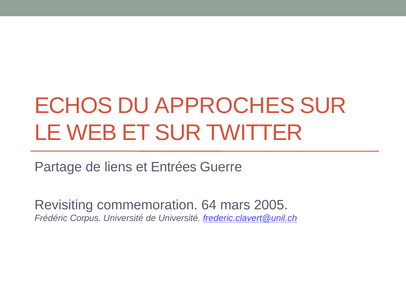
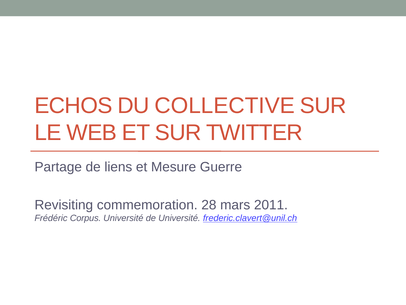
APPROCHES: APPROCHES -> COLLECTIVE (225, 105)
Entrées: Entrées -> Mesure (174, 167)
64: 64 -> 28 (209, 205)
2005: 2005 -> 2011 (271, 205)
